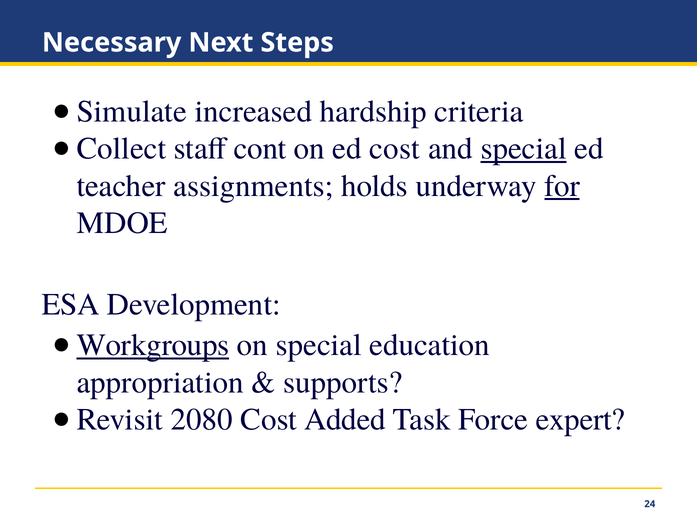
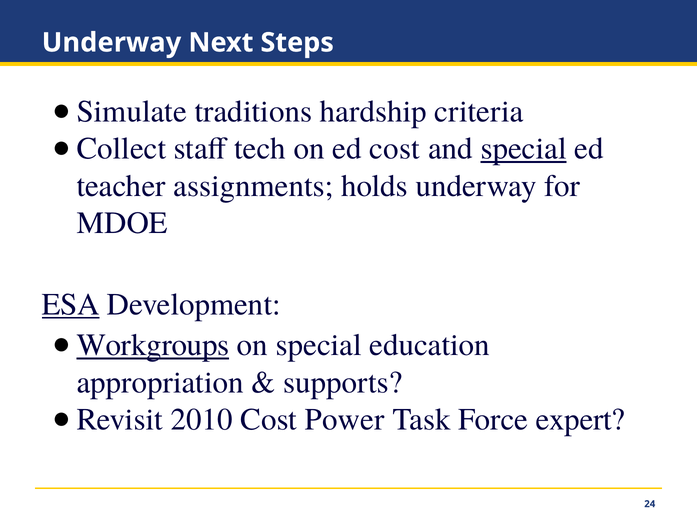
Necessary: Necessary -> Underway (112, 43)
increased: increased -> traditions (253, 111)
cont: cont -> tech (260, 149)
for underline: present -> none (562, 186)
ESA underline: none -> present (71, 304)
2080: 2080 -> 2010 (202, 419)
Added: Added -> Power (345, 419)
